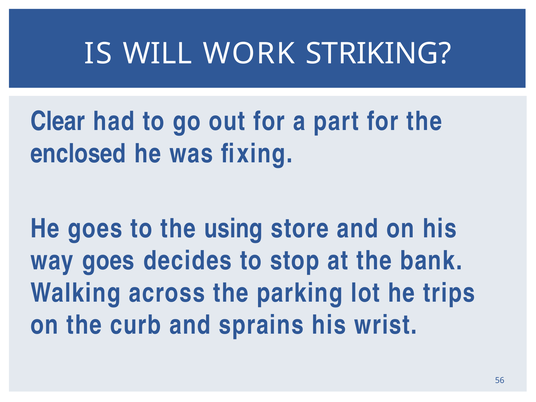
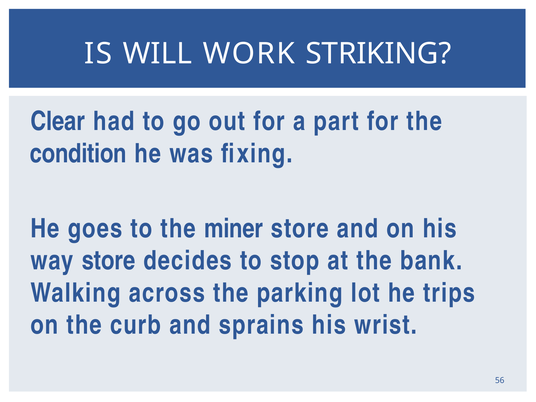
enclosed: enclosed -> condition (78, 154)
using: using -> miner (234, 229)
way goes: goes -> store (109, 261)
